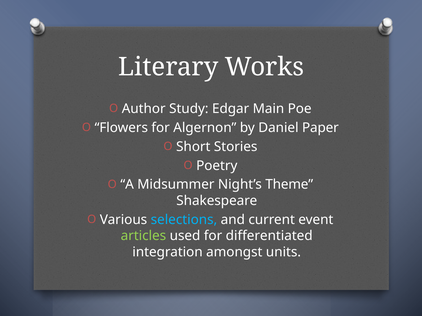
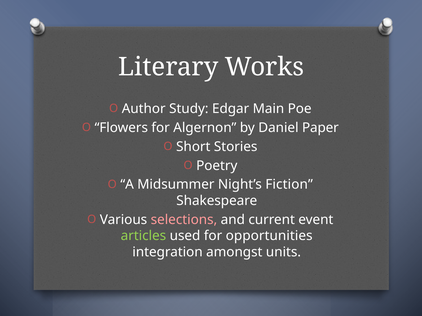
Theme: Theme -> Fiction (289, 185)
selections colour: light blue -> pink (184, 220)
differentiated: differentiated -> opportunities (269, 236)
